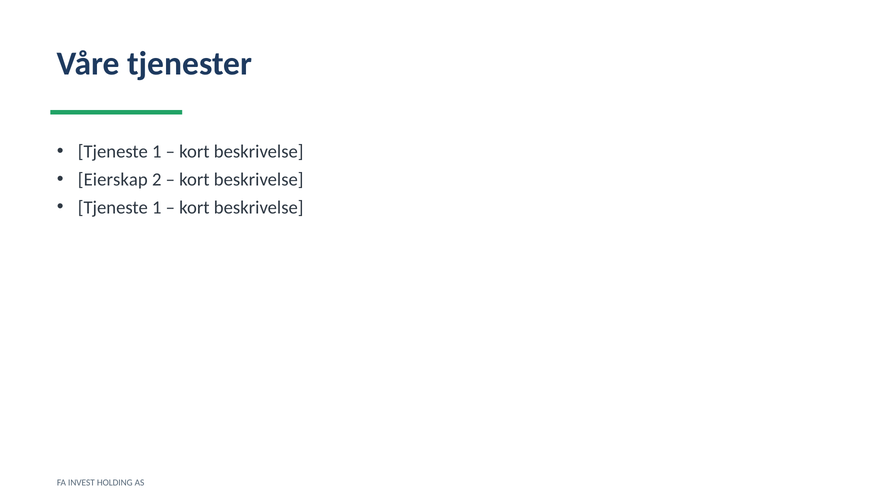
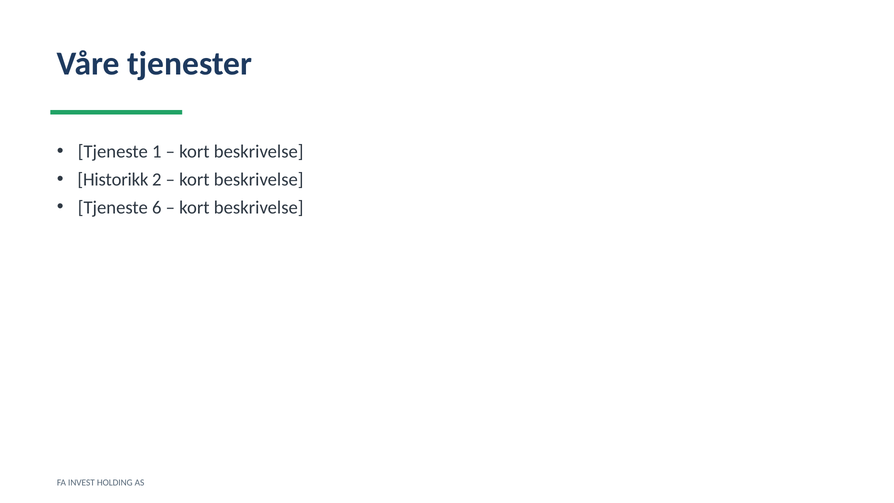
Eierskap: Eierskap -> Historikk (113, 179)
1: 1 -> 6 (157, 207)
